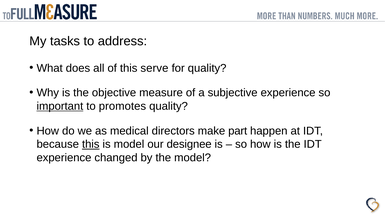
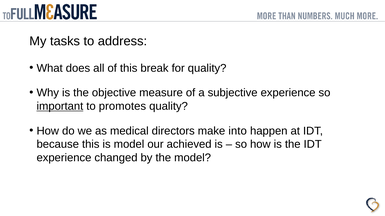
serve: serve -> break (155, 68)
part: part -> into (238, 131)
this underline: present -> none (91, 145)
designee: designee -> achieved (189, 145)
